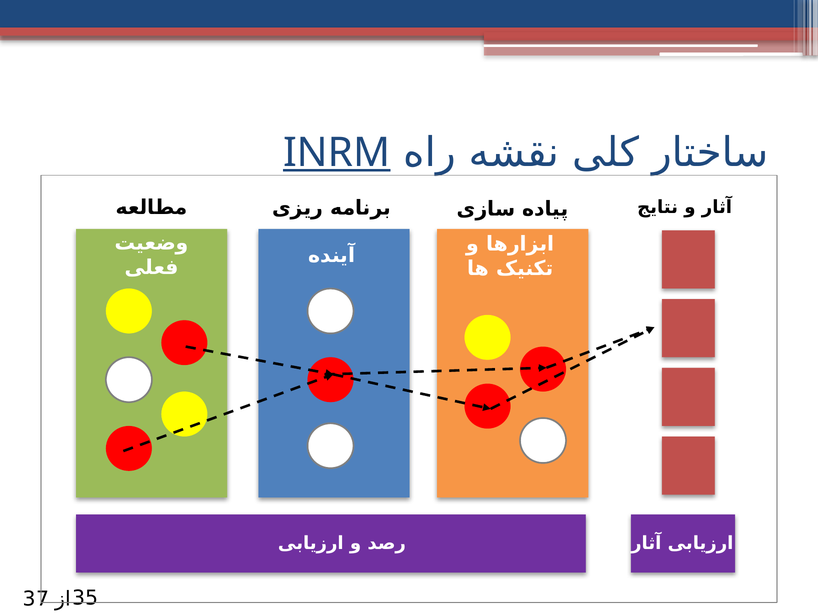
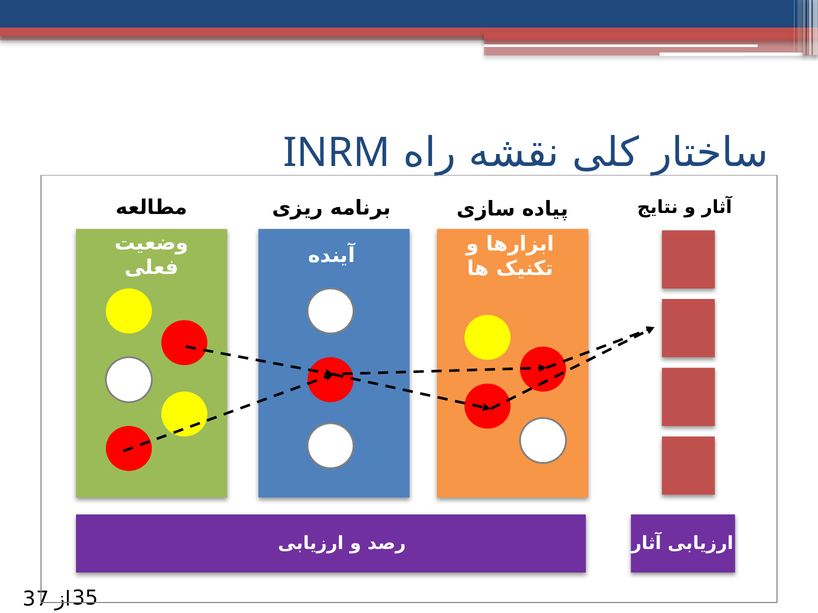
INRM underline: present -> none (337, 153)
